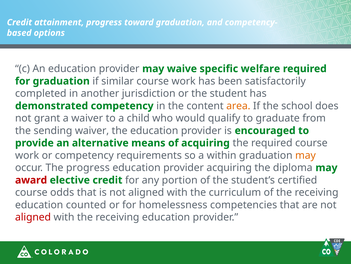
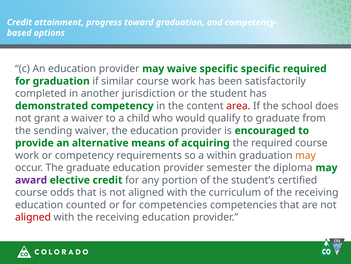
specific welfare: welfare -> specific (260, 69)
area colour: orange -> red (238, 106)
The progress: progress -> graduate (88, 167)
provider acquiring: acquiring -> semester (229, 167)
award colour: red -> purple (31, 180)
for homelessness: homelessness -> competencies (173, 204)
